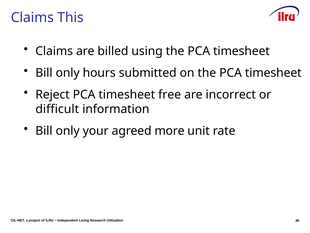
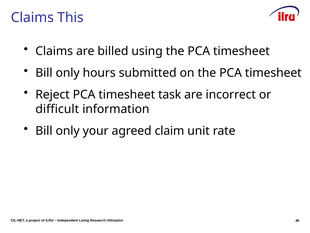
free: free -> task (170, 94)
more: more -> claim (170, 131)
